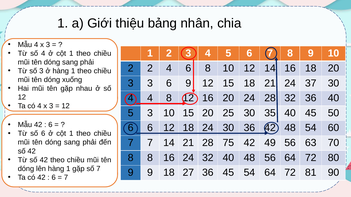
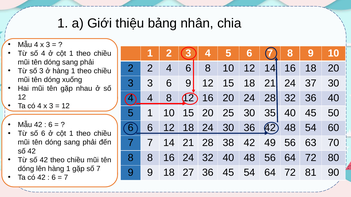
5 3: 3 -> 1 (150, 113)
75: 75 -> 38 (228, 143)
